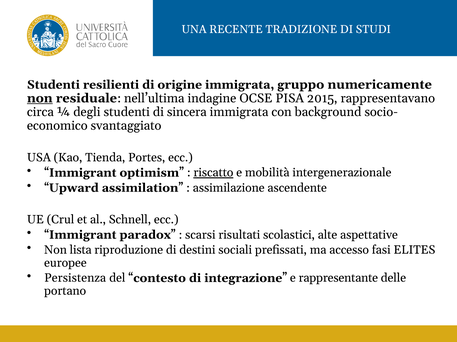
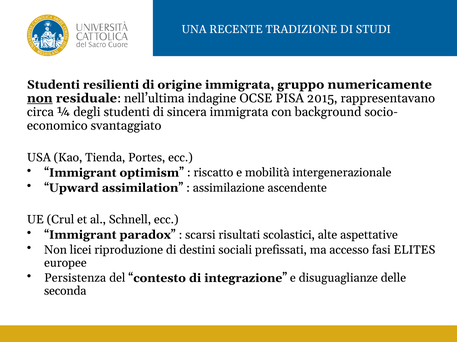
riscatto underline: present -> none (213, 173)
lista: lista -> licei (81, 250)
rappresentante: rappresentante -> disuguaglianze (338, 279)
portano: portano -> seconda (65, 292)
